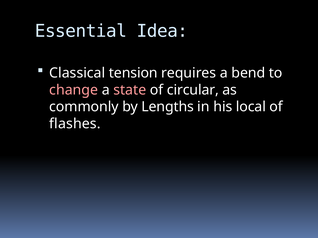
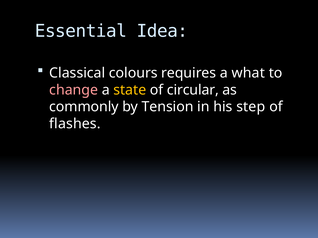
tension: tension -> colours (133, 73)
bend: bend -> what (248, 73)
state colour: pink -> yellow (130, 90)
Lengths: Lengths -> Tension (168, 107)
local: local -> step (251, 107)
